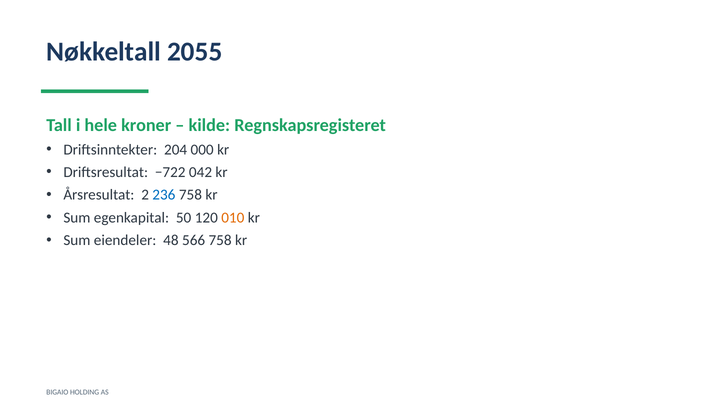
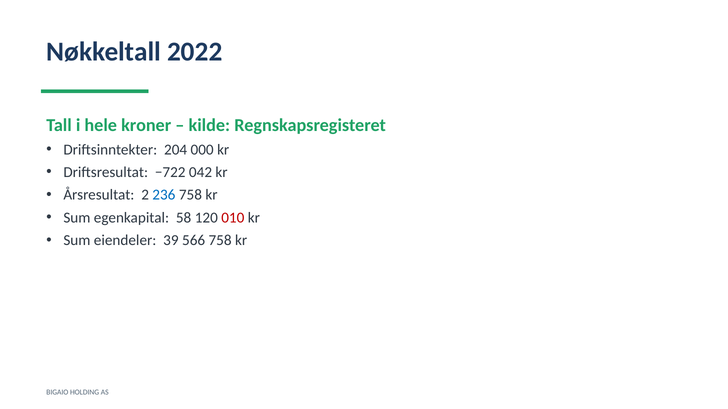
2055: 2055 -> 2022 (195, 52)
50: 50 -> 58 (184, 218)
010 colour: orange -> red (233, 218)
48: 48 -> 39 (171, 241)
